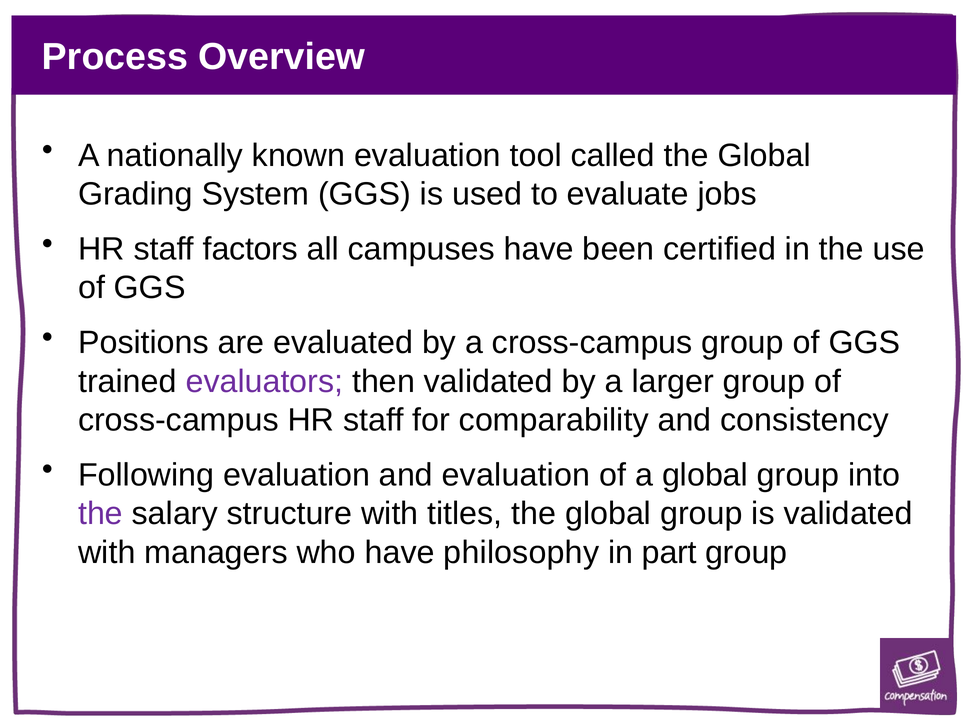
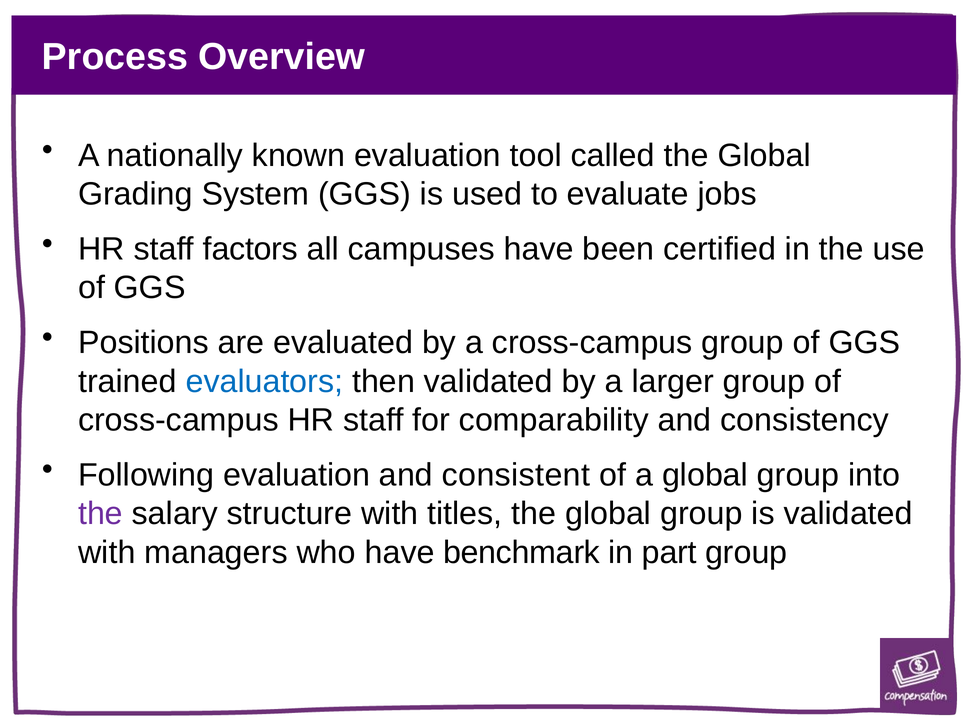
evaluators colour: purple -> blue (264, 381)
and evaluation: evaluation -> consistent (516, 474)
philosophy: philosophy -> benchmark (522, 552)
